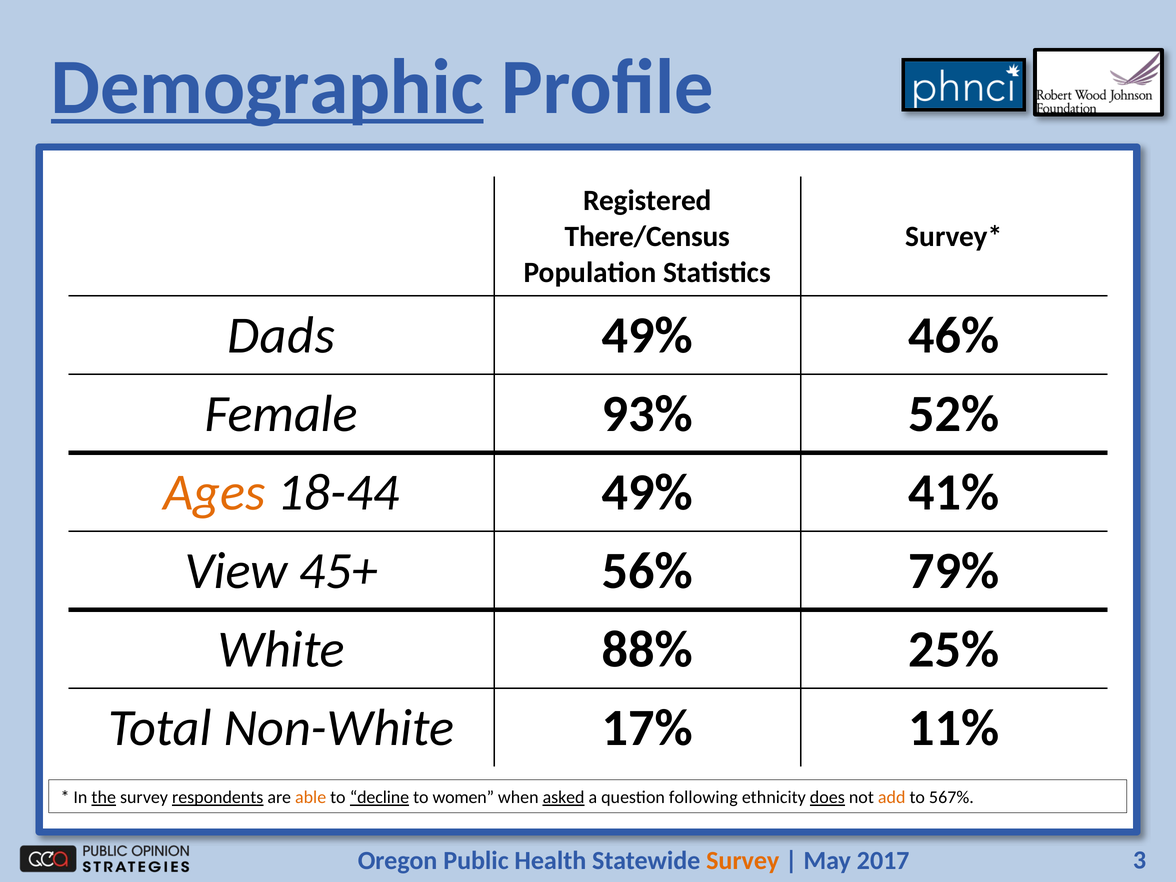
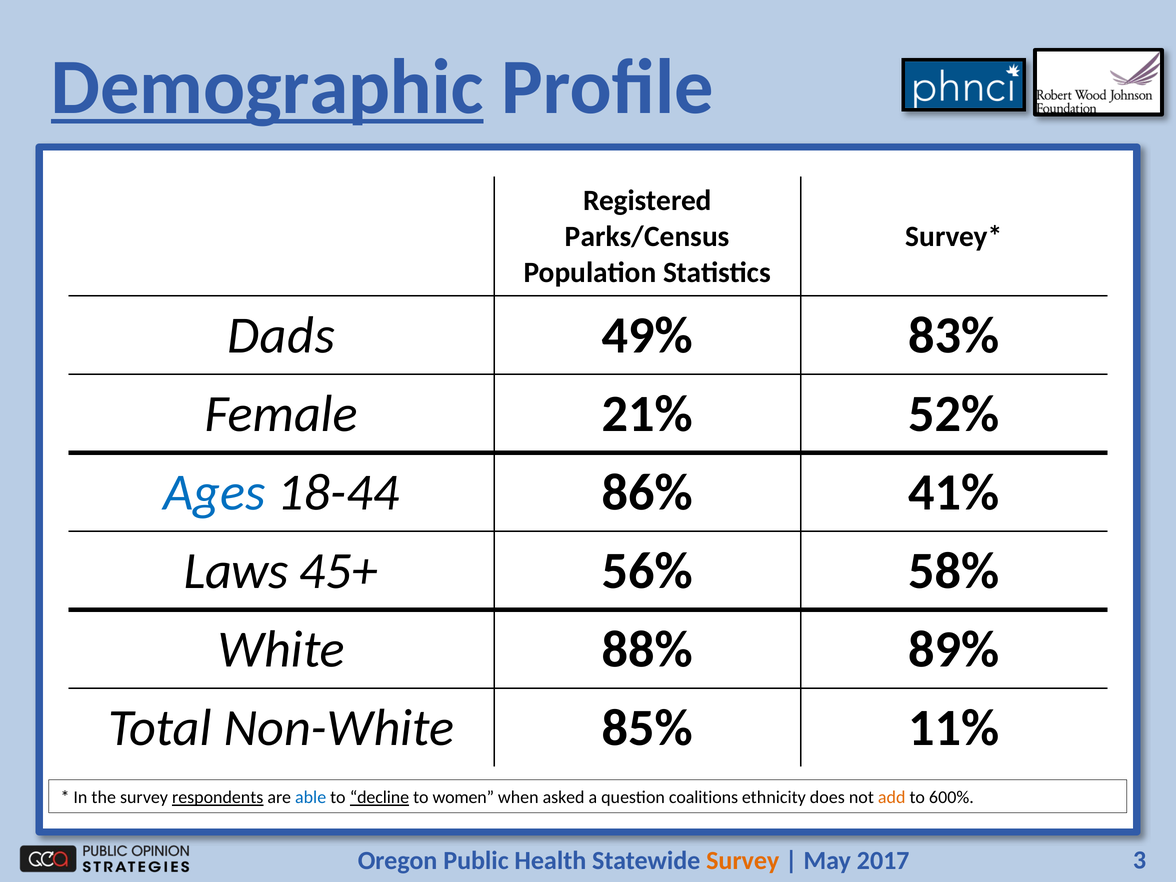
There/Census: There/Census -> Parks/Census (647, 236)
46%: 46% -> 83% (954, 336)
93%: 93% -> 21% (647, 414)
Ages colour: orange -> blue (214, 493)
18-44 49%: 49% -> 86% (647, 493)
View: View -> Laws (236, 571)
79%: 79% -> 58% (954, 571)
25%: 25% -> 89% (954, 650)
17%: 17% -> 85% (647, 728)
the underline: present -> none (104, 798)
able colour: orange -> blue (311, 798)
asked underline: present -> none (564, 798)
following: following -> coalitions (703, 798)
does underline: present -> none (827, 798)
567%: 567% -> 600% (951, 798)
